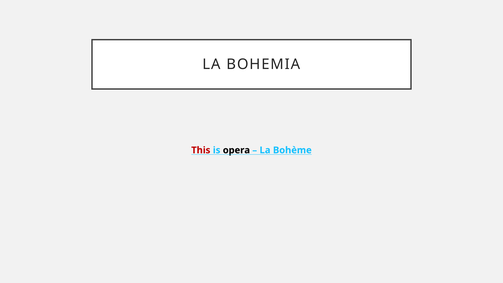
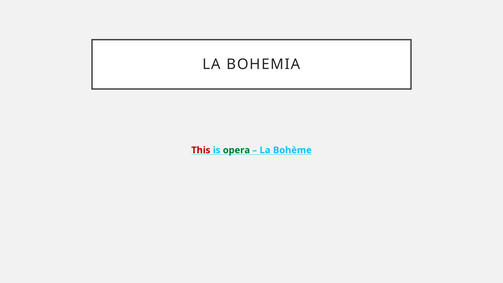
opera colour: black -> green (236, 150)
